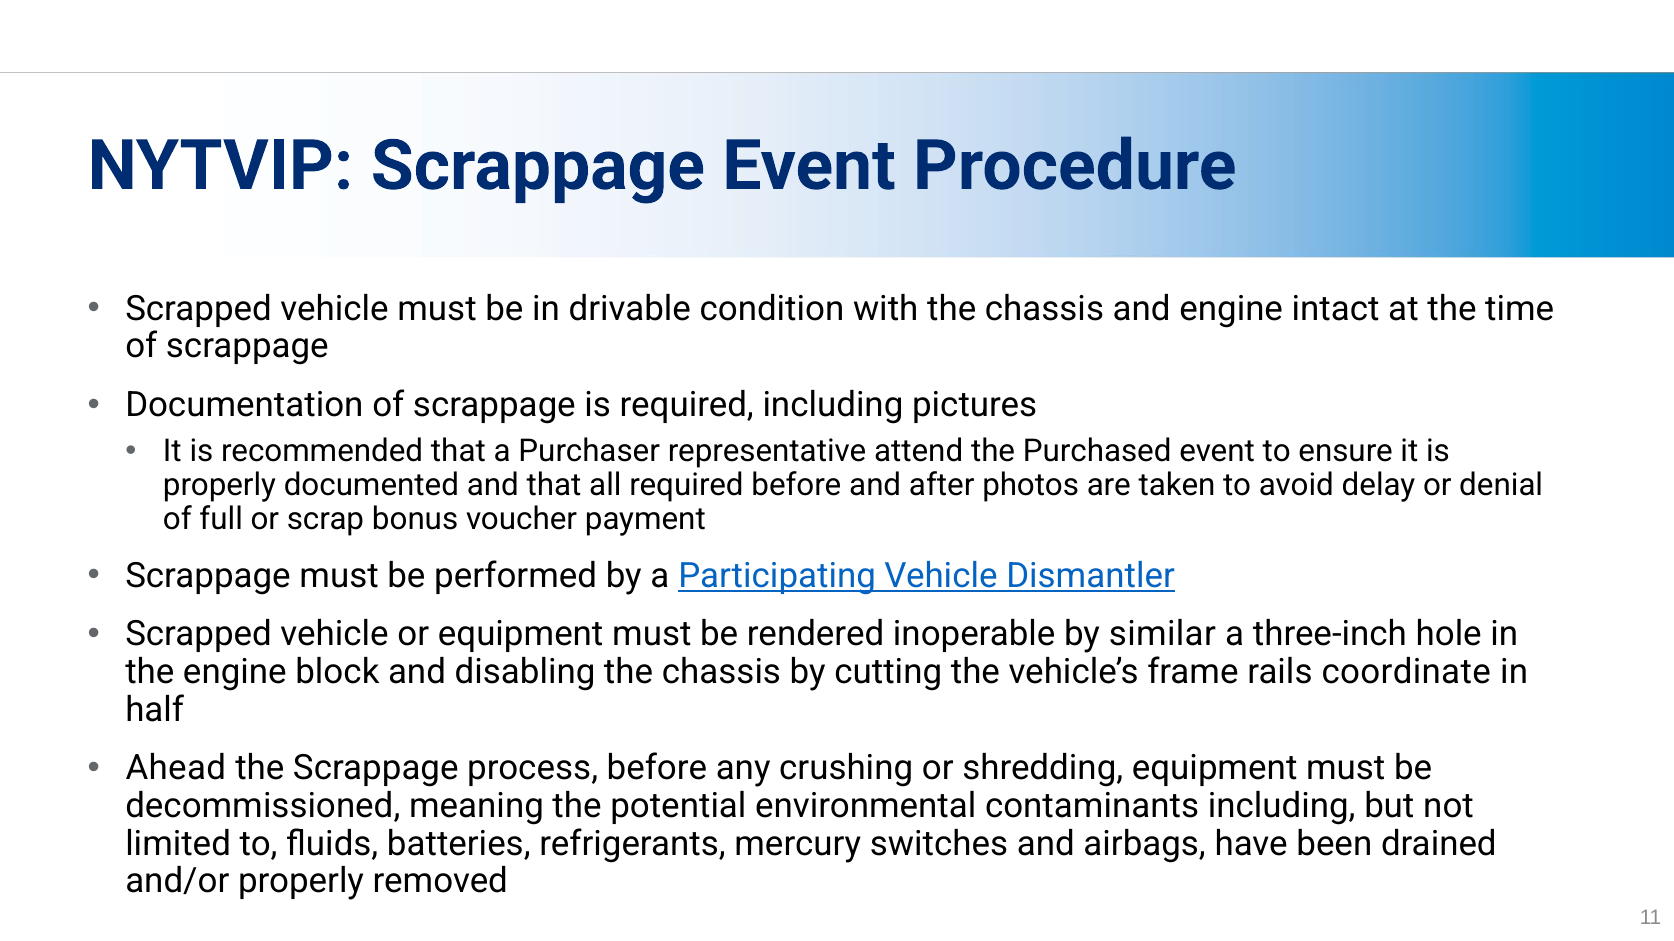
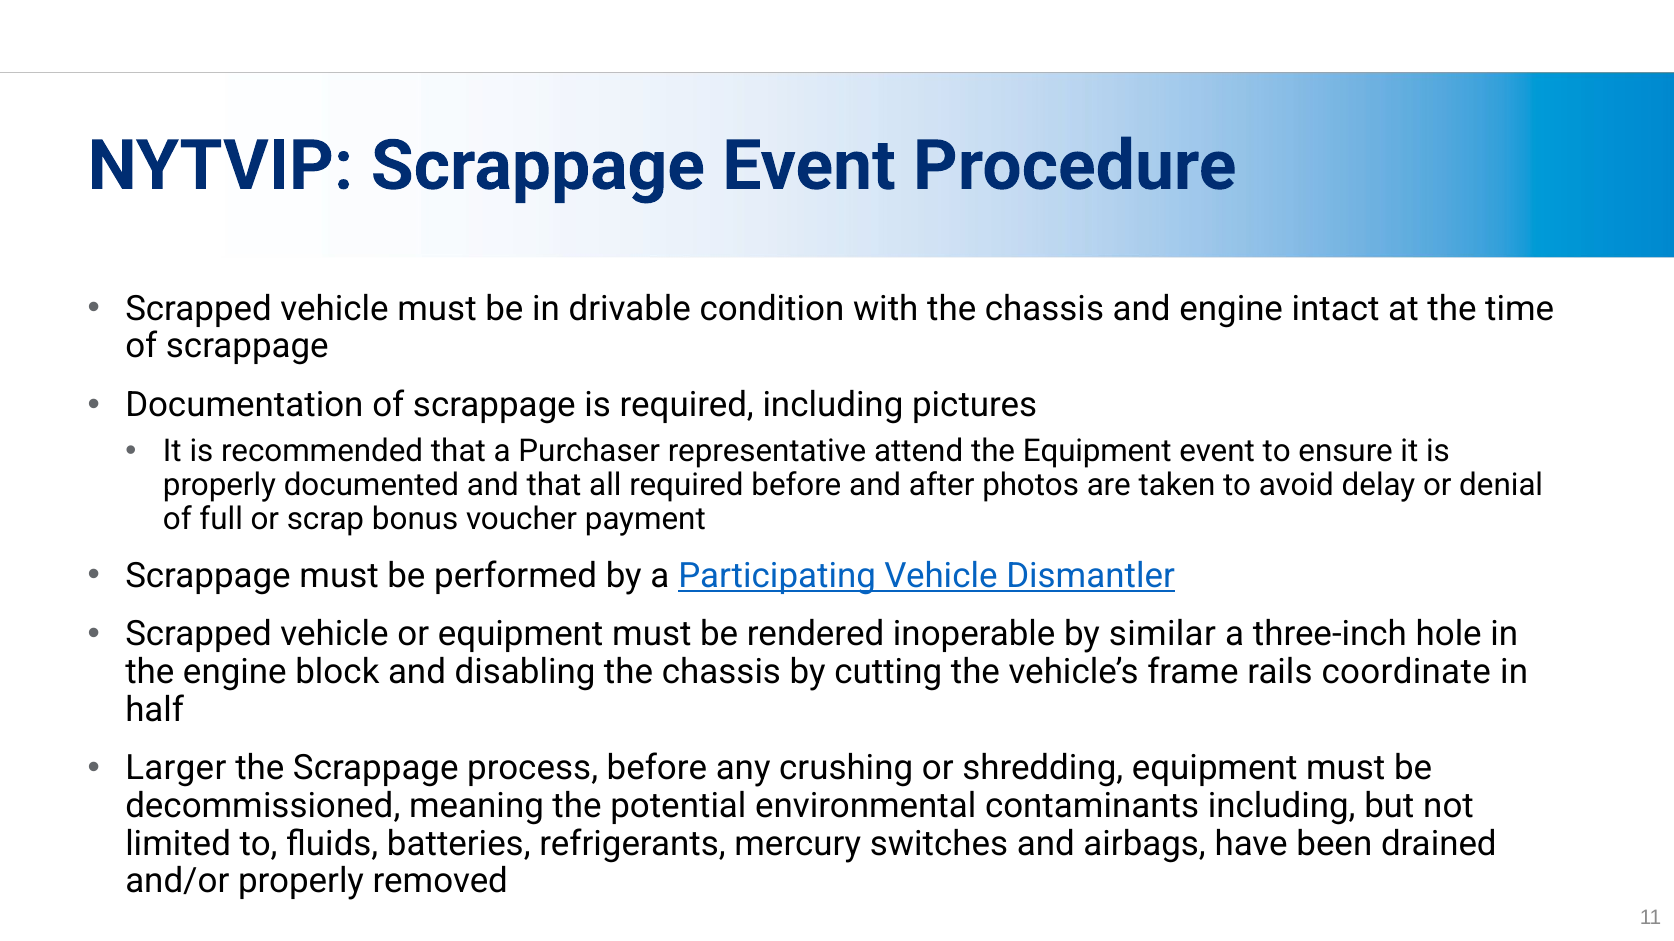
the Purchased: Purchased -> Equipment (1097, 452)
Ahead: Ahead -> Larger (176, 769)
